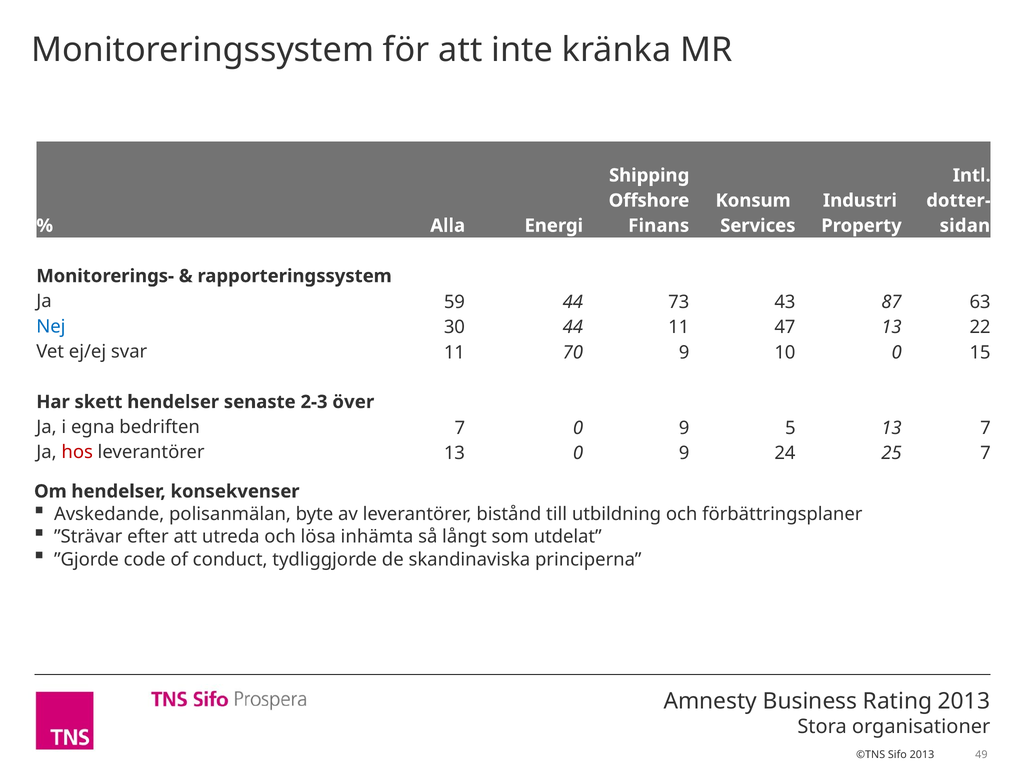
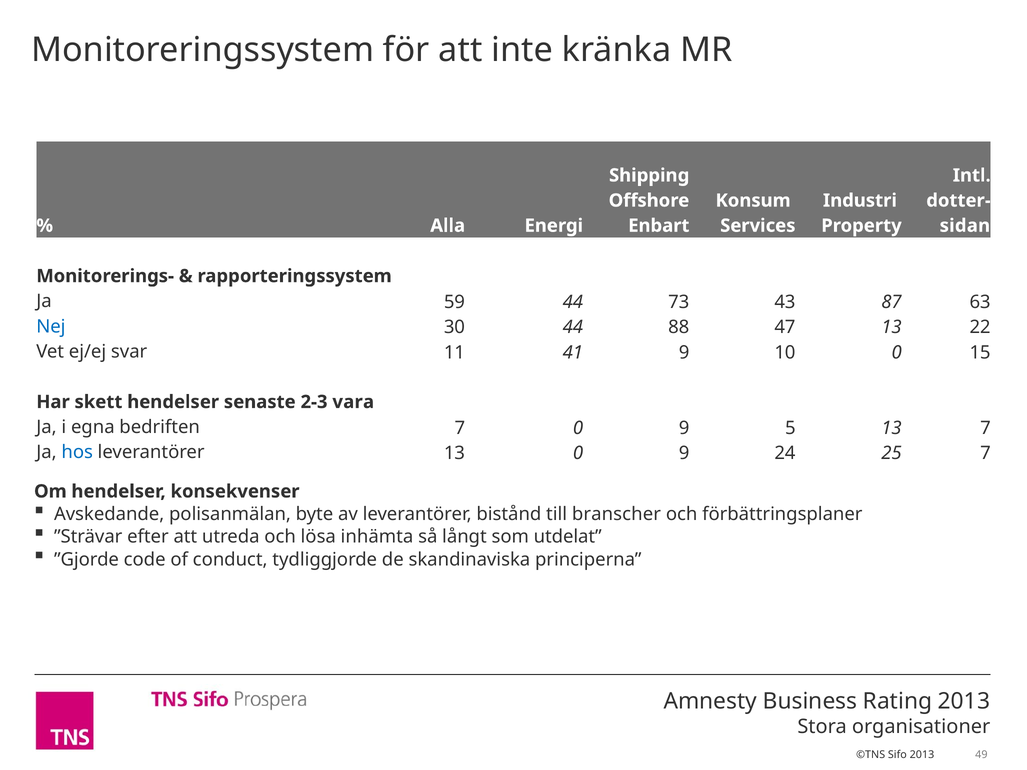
Finans: Finans -> Enbart (659, 226)
44 11: 11 -> 88 (679, 327)
70: 70 -> 41 (573, 353)
över: över -> vara (353, 402)
hos colour: red -> blue (77, 452)
utbildning: utbildning -> branscher (616, 514)
